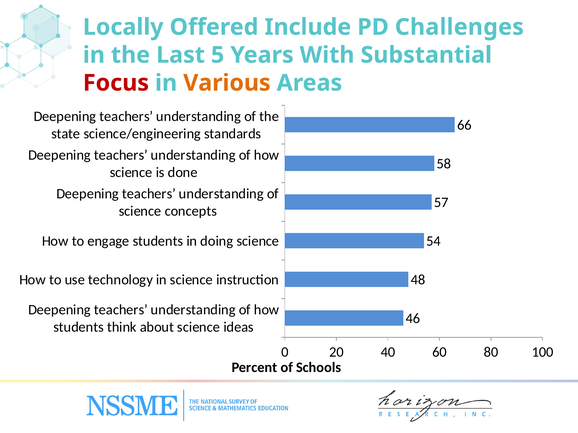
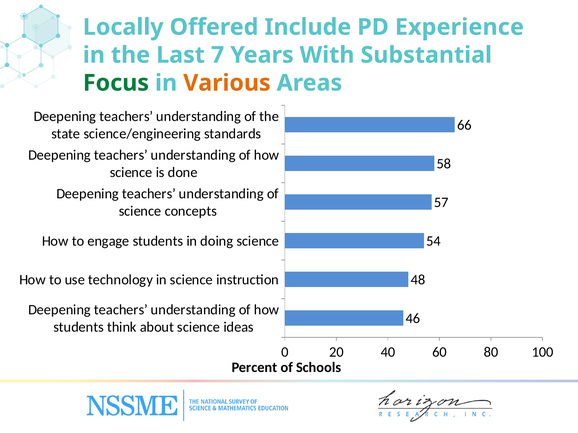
Challenges: Challenges -> Experience (459, 27)
5: 5 -> 7 (218, 55)
Focus colour: red -> green (116, 83)
